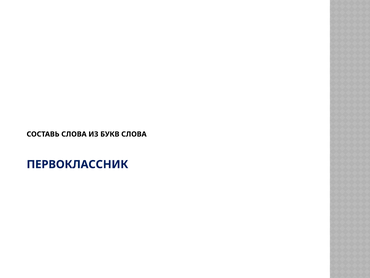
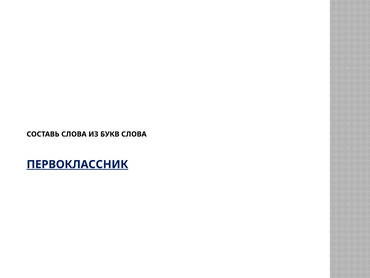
ПЕРВОКЛАССНИК underline: none -> present (77, 164)
